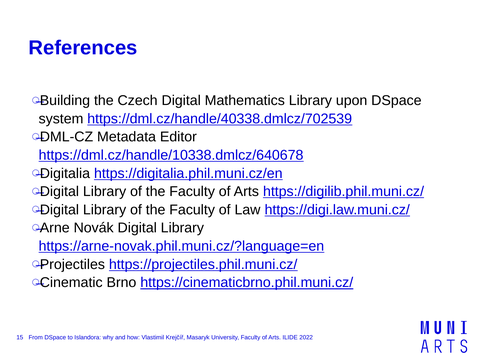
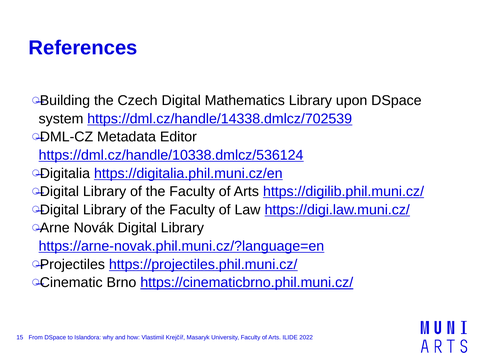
https://dml.cz/handle/40338.dmlcz/702539: https://dml.cz/handle/40338.dmlcz/702539 -> https://dml.cz/handle/14338.dmlcz/702539 (220, 119)
https://dml.cz/handle/10338.dmlcz/640678: https://dml.cz/handle/10338.dmlcz/640678 -> https://dml.cz/handle/10338.dmlcz/536124 (171, 155)
